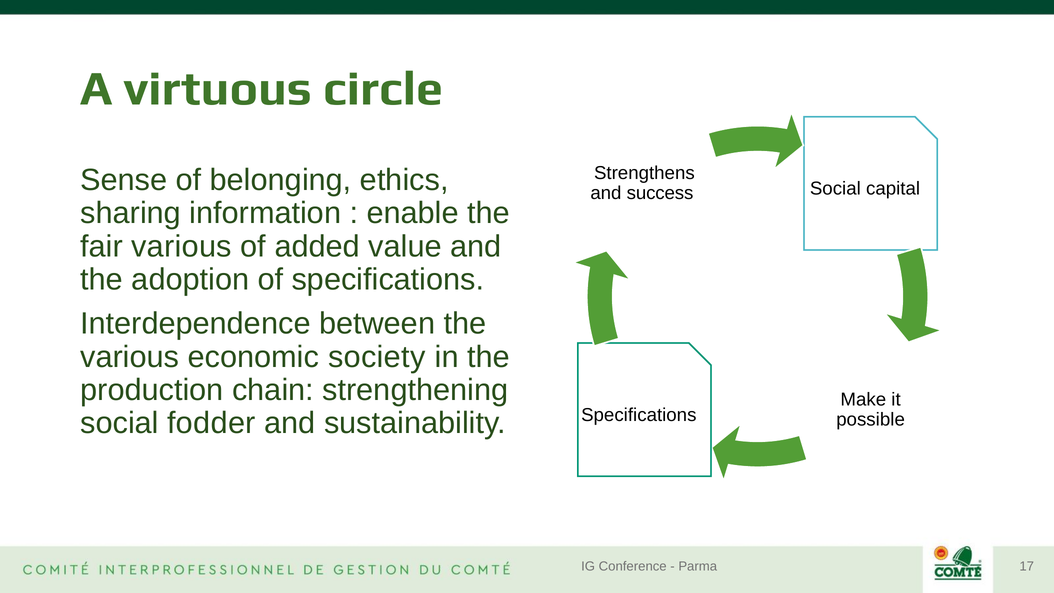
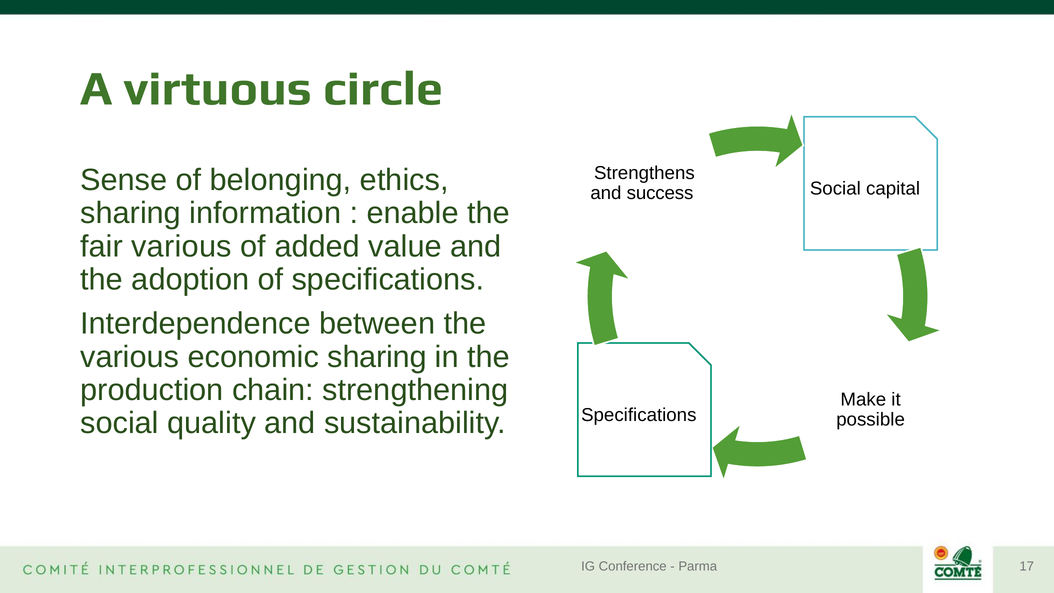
economic society: society -> sharing (377, 357)
fodder: fodder -> quality (212, 423)
